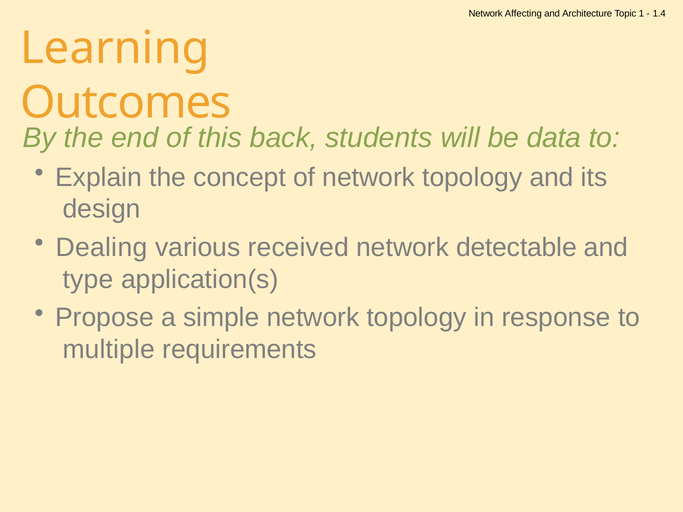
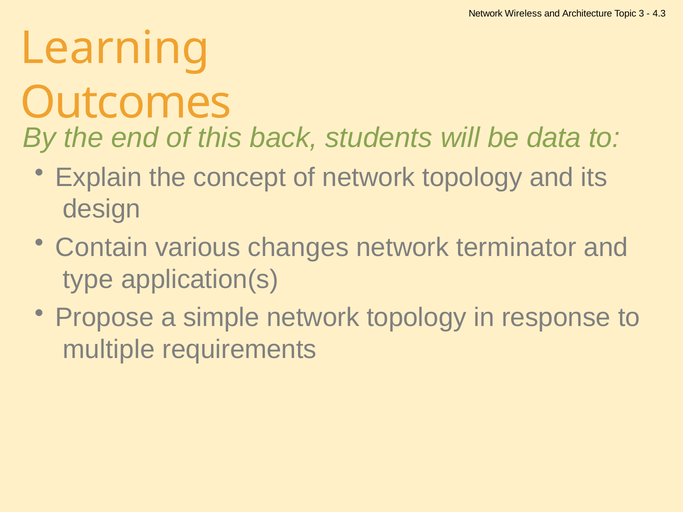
Affecting: Affecting -> Wireless (523, 13)
1: 1 -> 3 (641, 13)
1.4: 1.4 -> 4.3 (659, 13)
Dealing: Dealing -> Contain (102, 248)
received: received -> changes (298, 248)
detectable: detectable -> terminator (516, 248)
